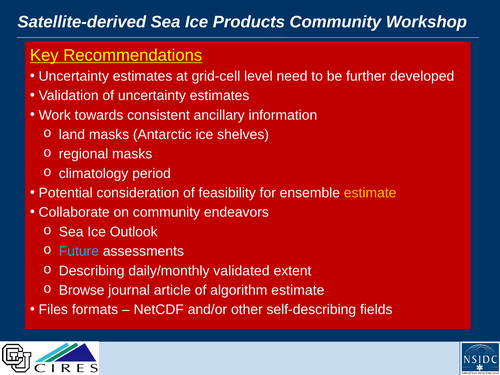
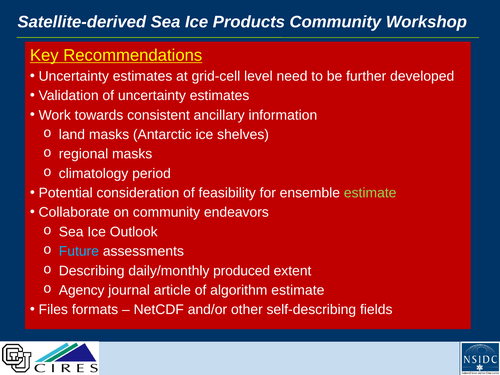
estimate colour: yellow -> light green (370, 193)
validated: validated -> produced (242, 271)
Browse: Browse -> Agency (82, 290)
